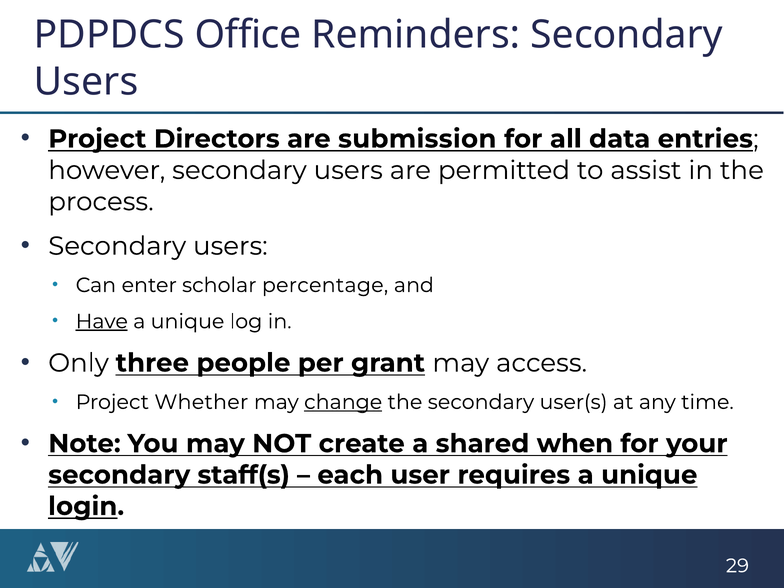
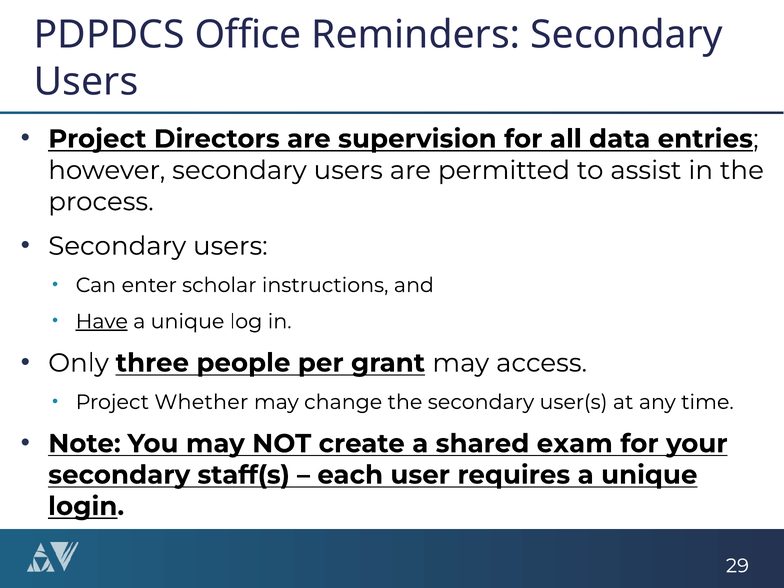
submission: submission -> supervision (417, 139)
percentage: percentage -> instructions (325, 285)
change underline: present -> none (343, 402)
when: when -> exam (575, 444)
